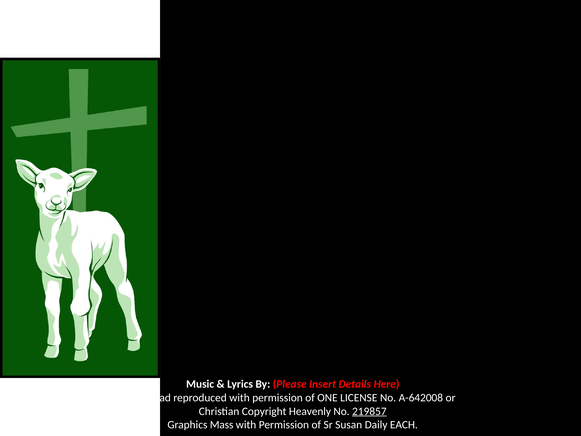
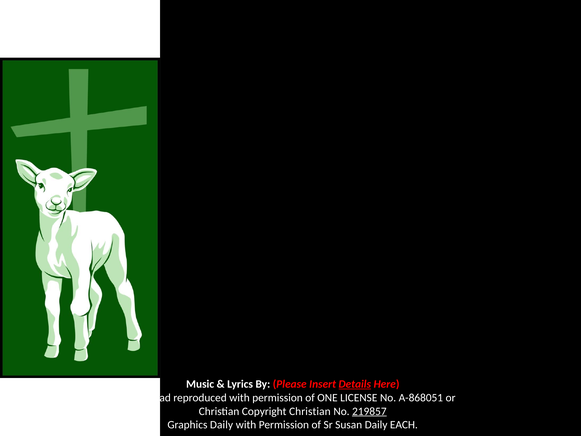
Details underline: none -> present (355, 384)
A-642008: A-642008 -> A-868051 (421, 397)
Copyright Heavenly: Heavenly -> Christian (310, 411)
Graphics Mass: Mass -> Daily (222, 425)
